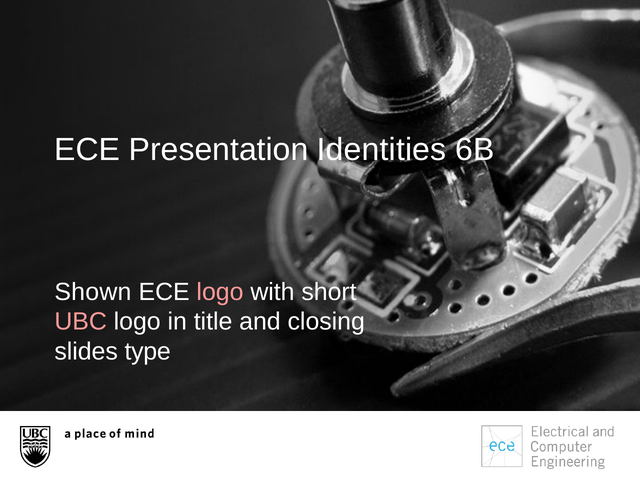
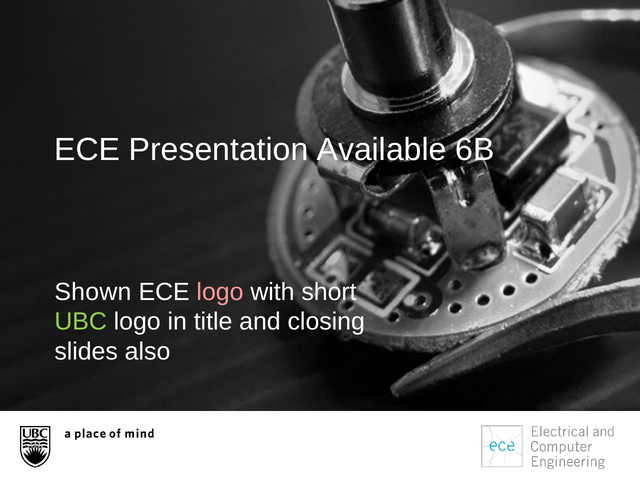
Identities: Identities -> Available (382, 150)
UBC colour: pink -> light green (81, 322)
type: type -> also (148, 351)
